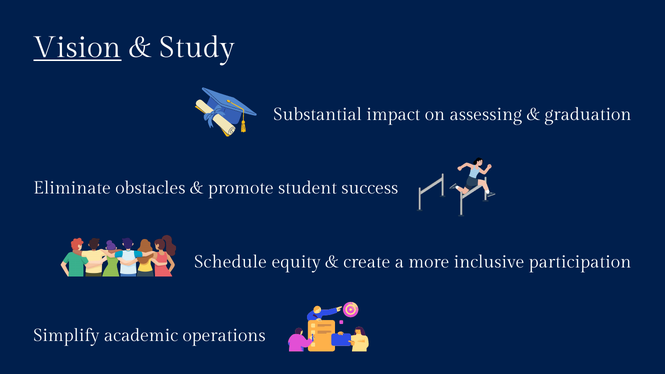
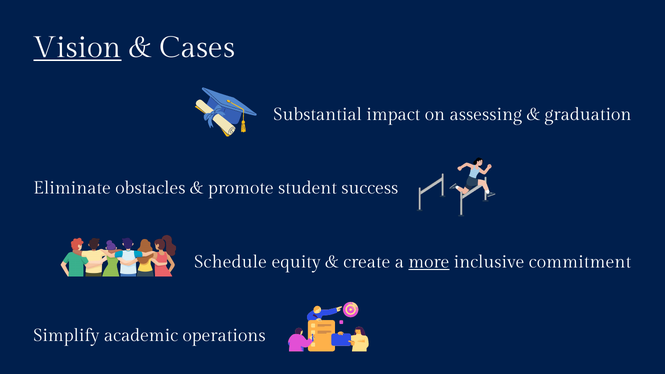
Study: Study -> Cases (197, 47)
more underline: none -> present (429, 262)
participation: participation -> commitment (580, 262)
